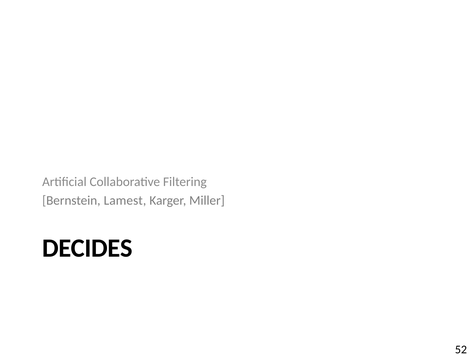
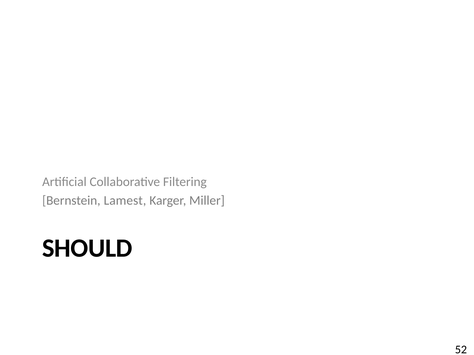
DECIDES: DECIDES -> SHOULD (87, 248)
